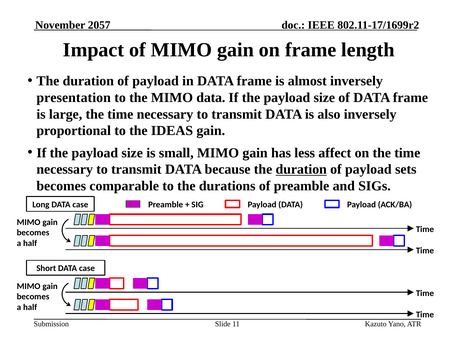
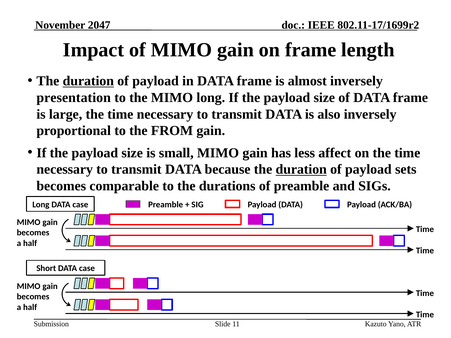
2057: 2057 -> 2047 (99, 25)
duration underline: none -> present (88, 81)
MIMO data: data -> long (211, 98)
IDEAS: IDEAS -> FROM (172, 131)
